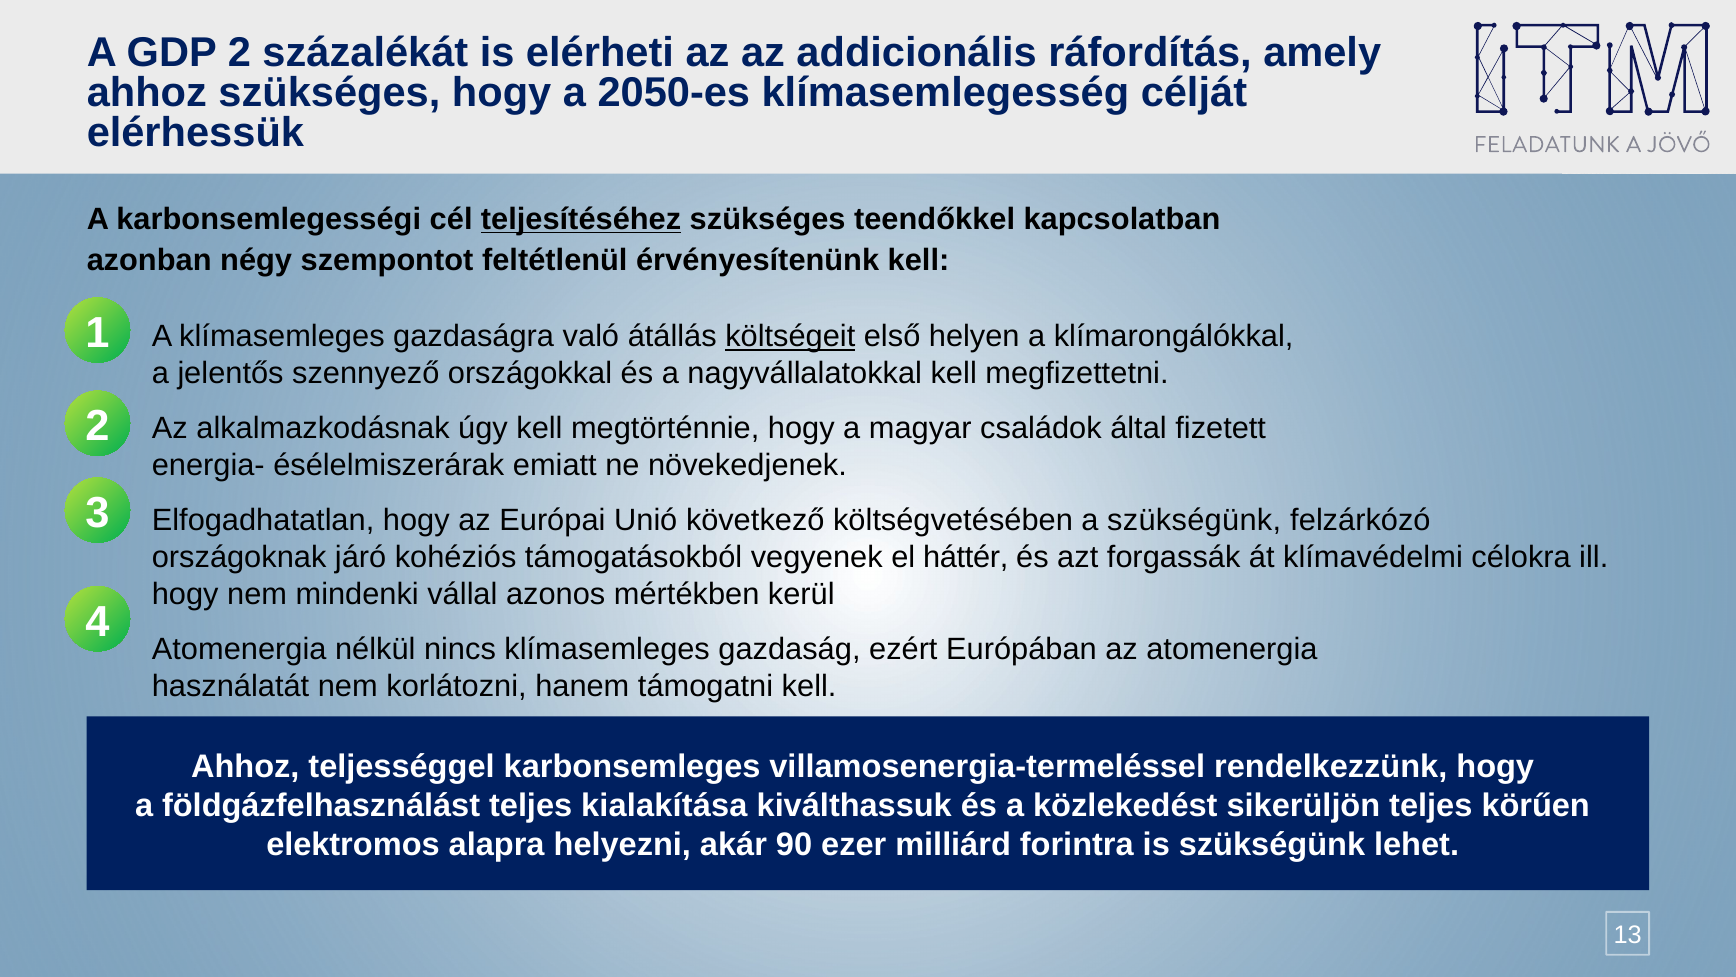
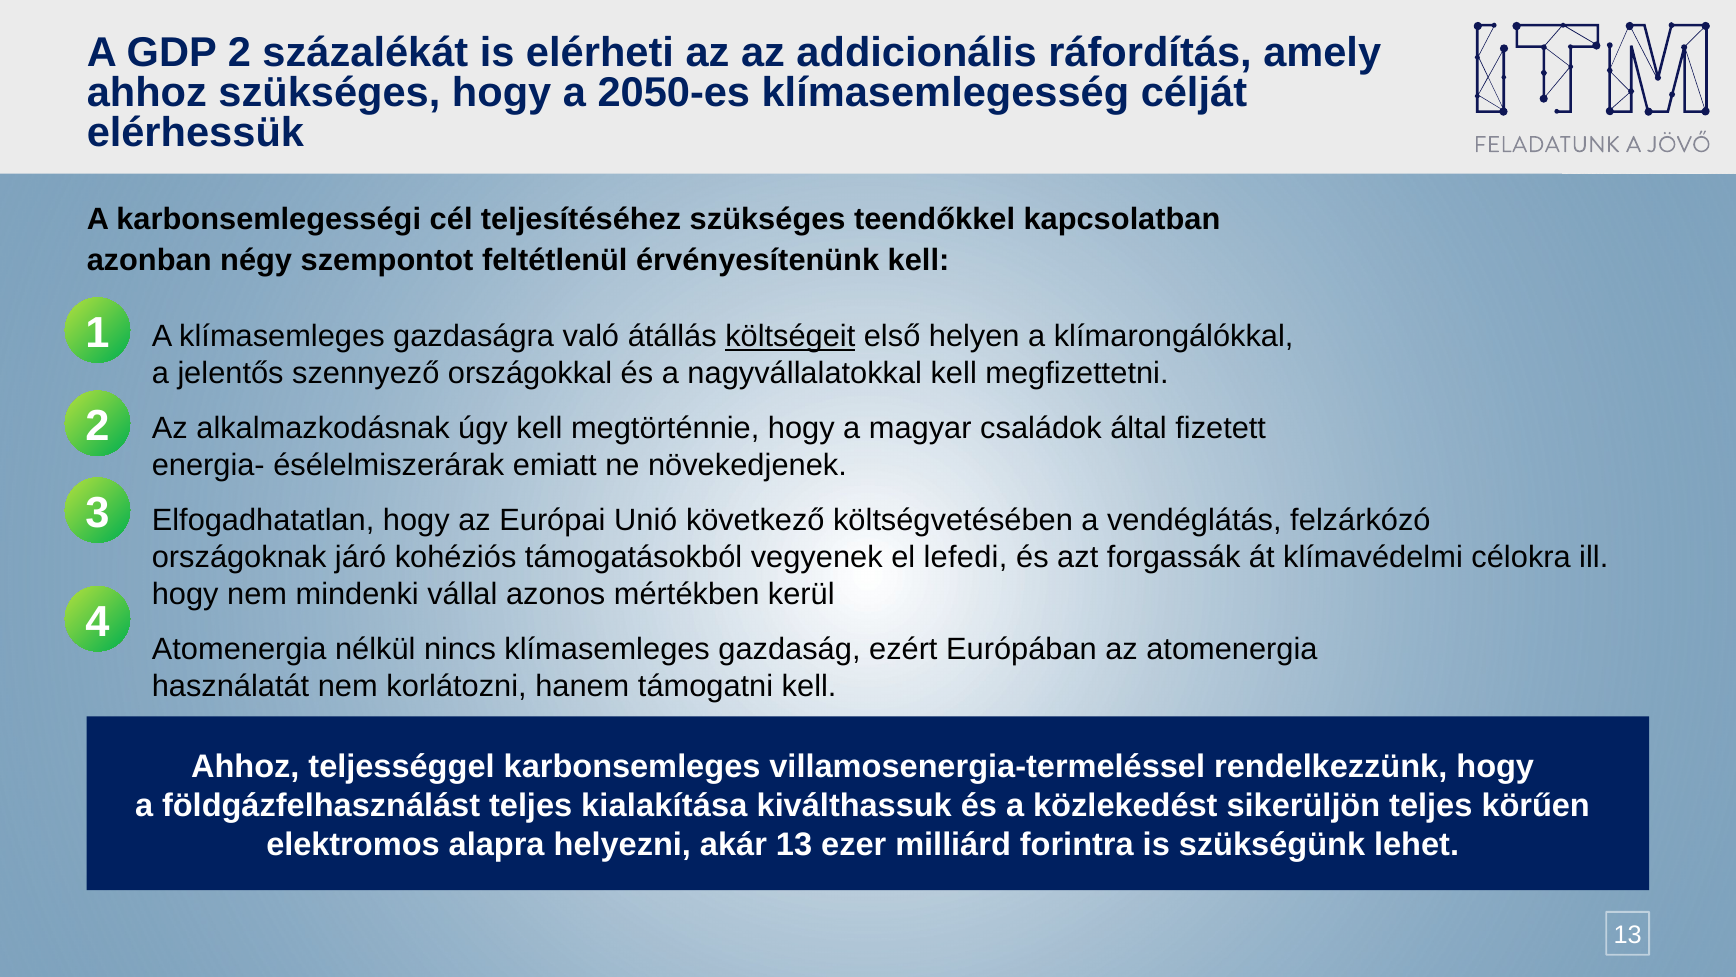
teljesítéséhez underline: present -> none (581, 219)
a szükségünk: szükségünk -> vendéglátás (1194, 520)
háttér: háttér -> lefedi (965, 557)
akár 90: 90 -> 13 (794, 844)
